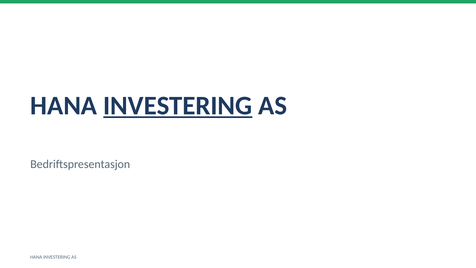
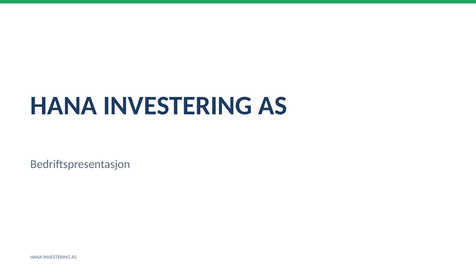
INVESTERING underline: present -> none (178, 106)
